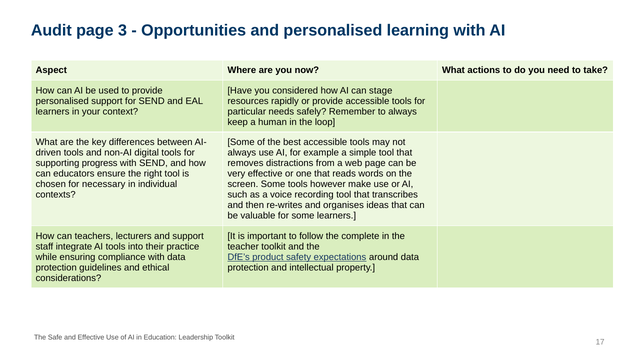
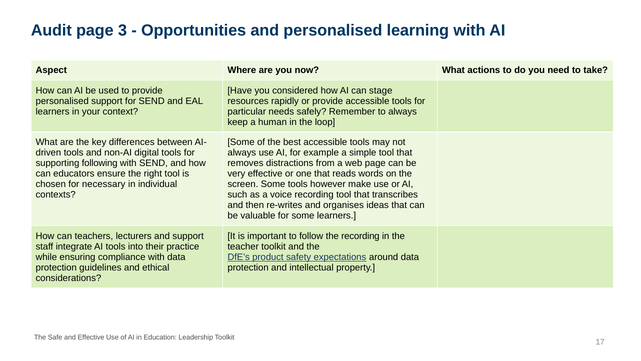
progress: progress -> following (100, 163)
the complete: complete -> recording (360, 236)
